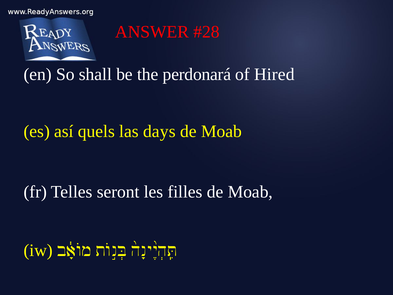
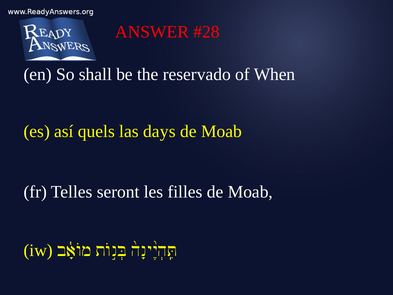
perdonará: perdonará -> reservado (197, 74)
Hired: Hired -> When (274, 74)
